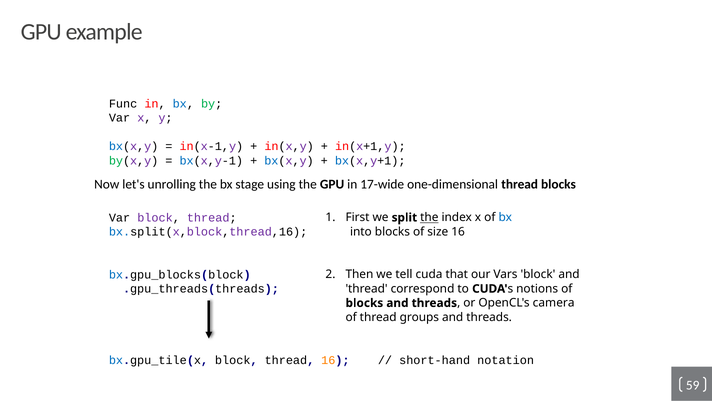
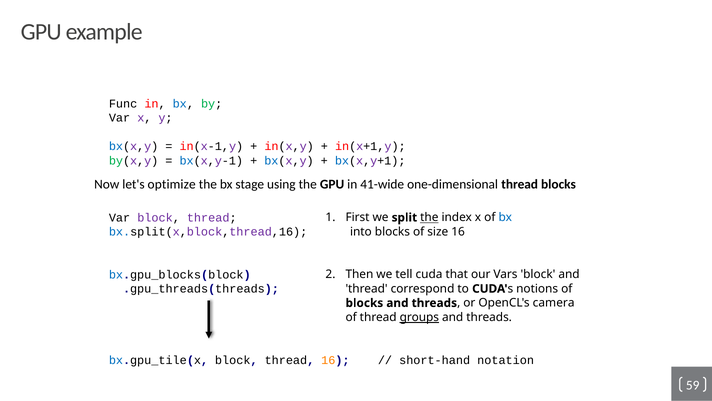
unrolling: unrolling -> optimize (172, 184)
17-wide: 17-wide -> 41-wide (382, 184)
groups underline: none -> present (419, 317)
